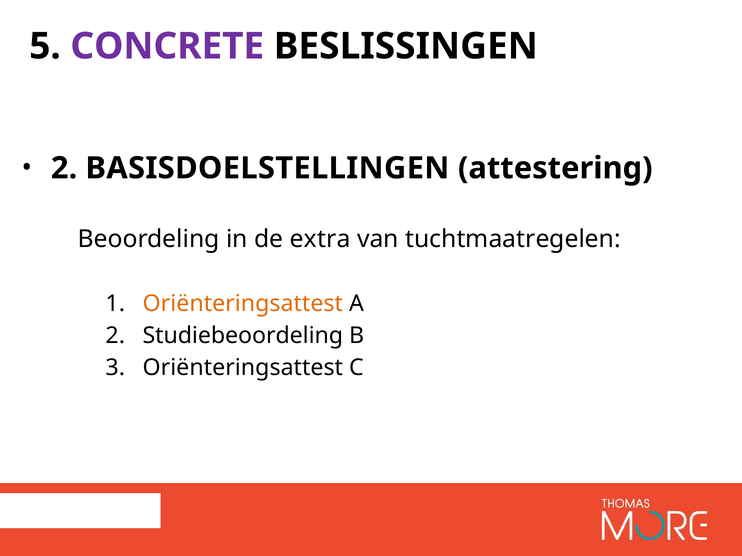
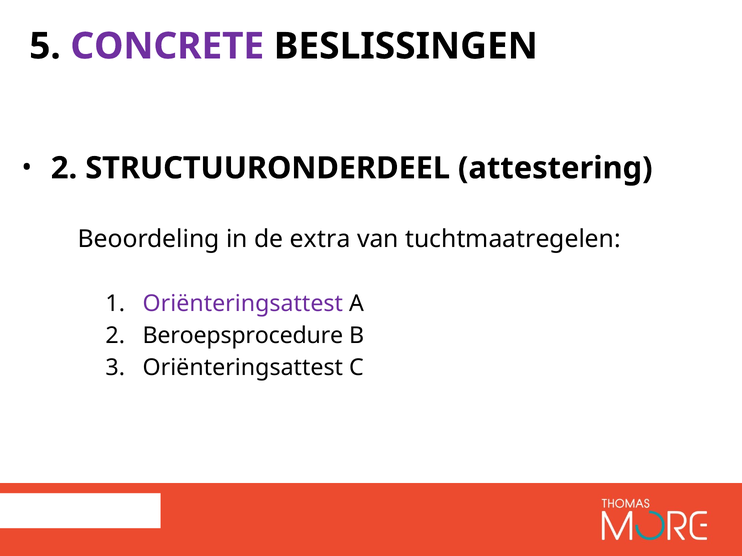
BASISDOELSTELLINGEN: BASISDOELSTELLINGEN -> STRUCTUURONDERDEEL (268, 168)
Oriënteringsattest colour: orange -> purple (243, 304)
Studiebeoordeling: Studiebeoordeling -> Beroepsprocedure (243, 336)
